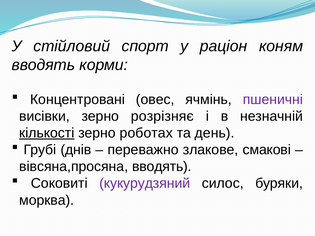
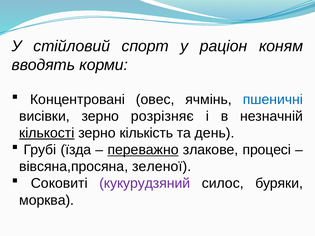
пшеничні colour: purple -> blue (273, 100)
роботах: роботах -> кількість (146, 133)
днів: днів -> їзда (76, 150)
переважно underline: none -> present (143, 150)
смакові: смакові -> процесі (267, 150)
вівсяна,просяна вводять: вводять -> зеленої (162, 167)
